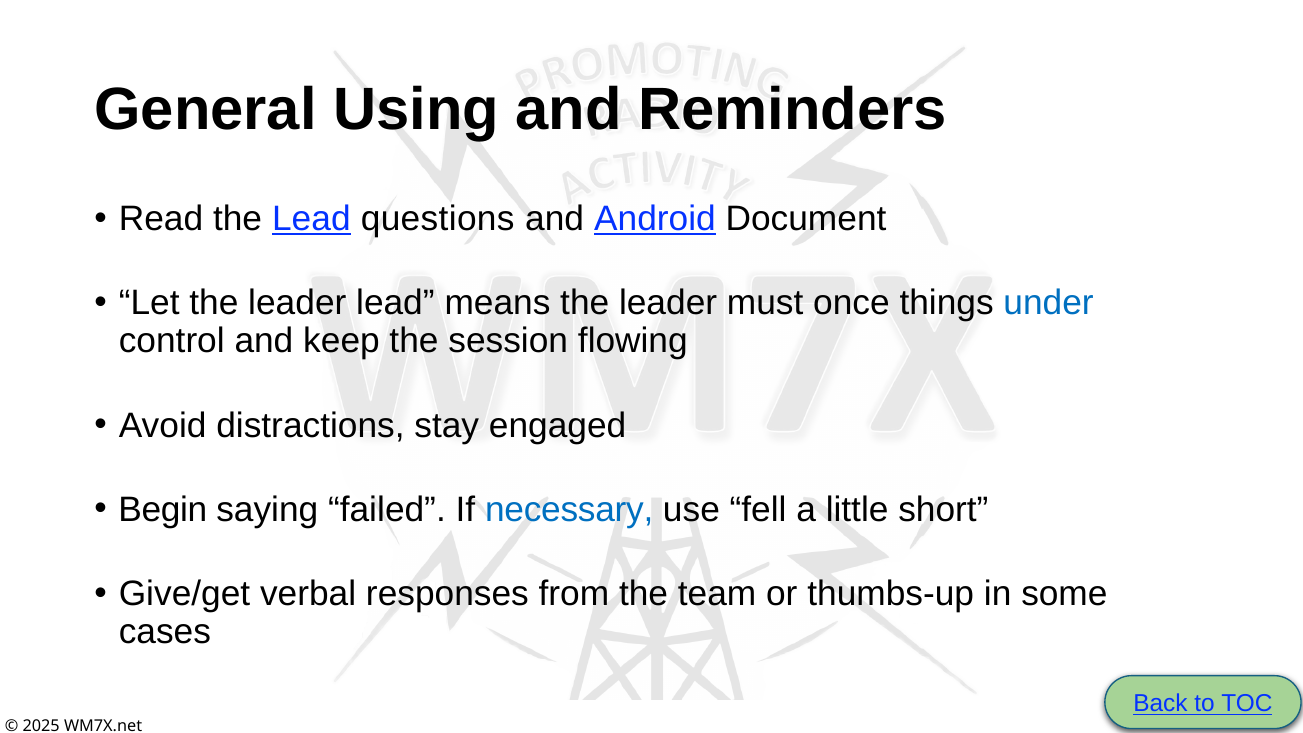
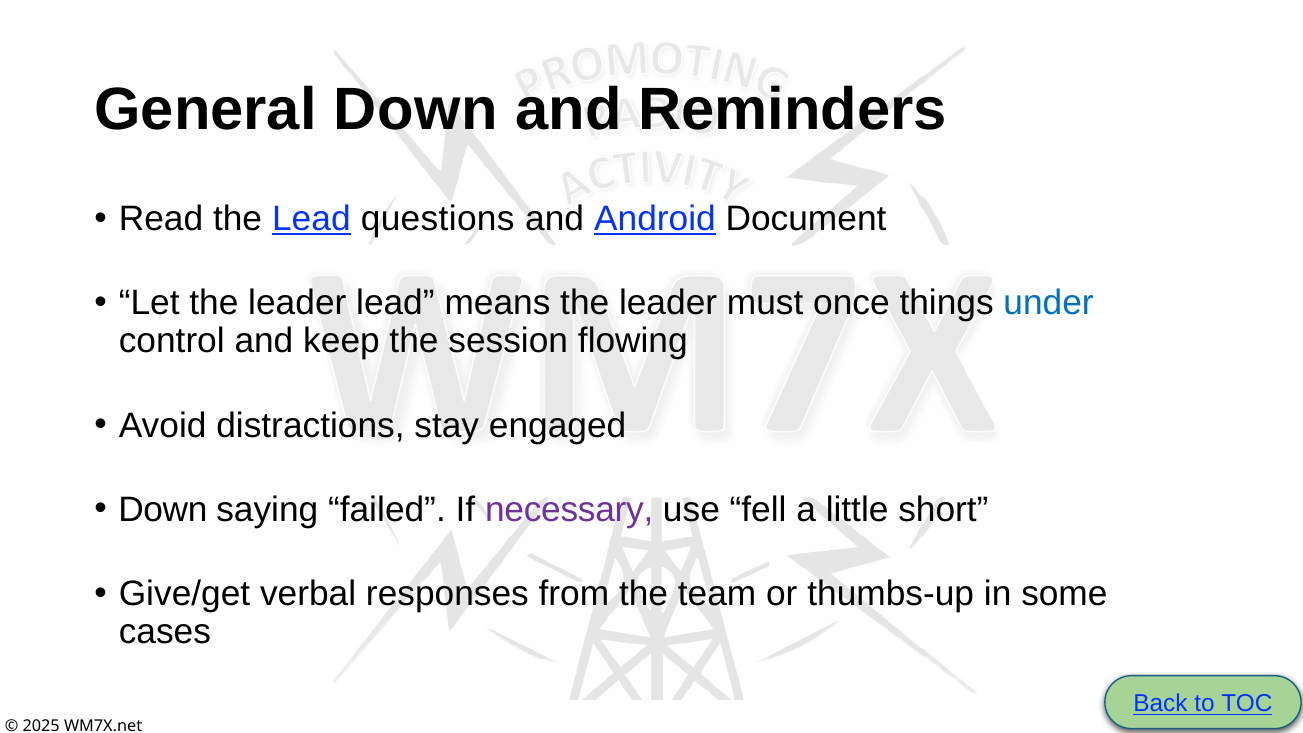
General Using: Using -> Down (416, 109)
Begin: Begin -> Down (163, 510)
necessary colour: blue -> purple (569, 510)
